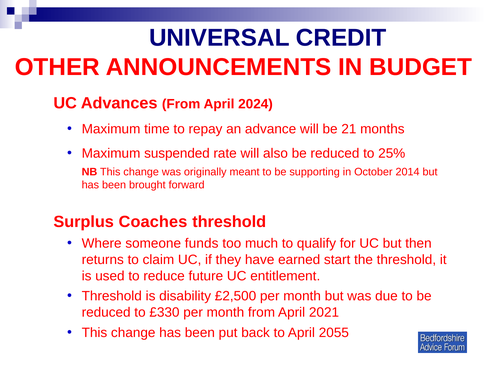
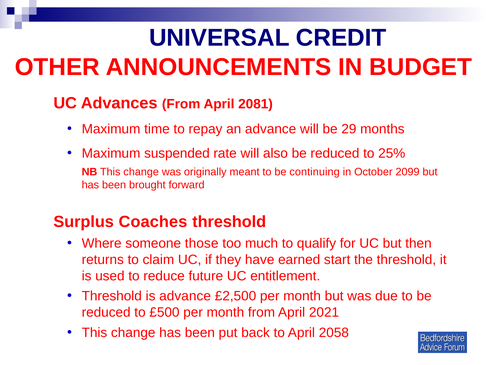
2024: 2024 -> 2081 (256, 104)
21: 21 -> 29 (349, 129)
supporting: supporting -> continuing (315, 172)
2014: 2014 -> 2099 (408, 172)
funds: funds -> those (202, 244)
is disability: disability -> advance (185, 296)
£330: £330 -> £500 (164, 313)
2055: 2055 -> 2058 (334, 333)
